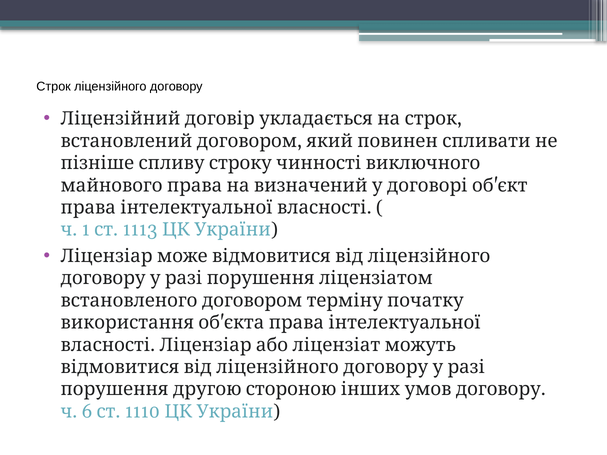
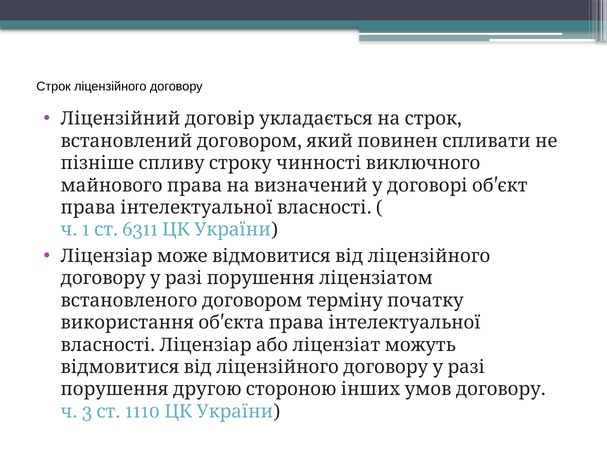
1113: 1113 -> 6311 (140, 230)
6: 6 -> 3 (87, 412)
